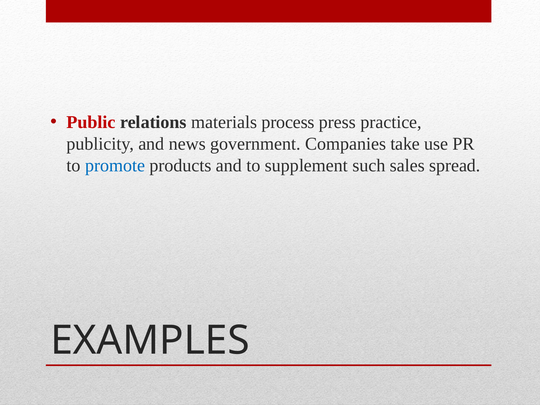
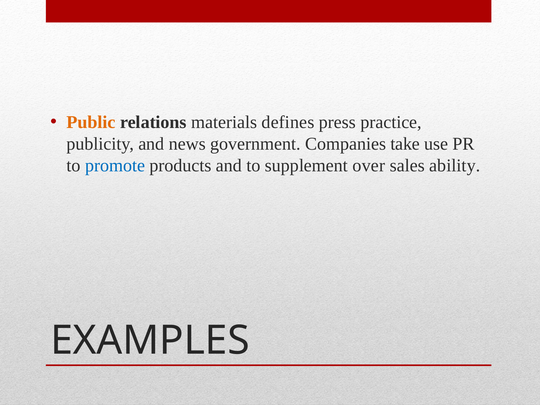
Public colour: red -> orange (91, 122)
process: process -> defines (288, 122)
such: such -> over (369, 165)
spread: spread -> ability (455, 165)
